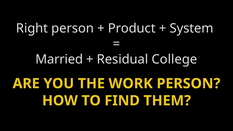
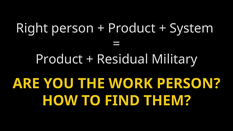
Married: Married -> Product (59, 59)
College: College -> Military (174, 59)
